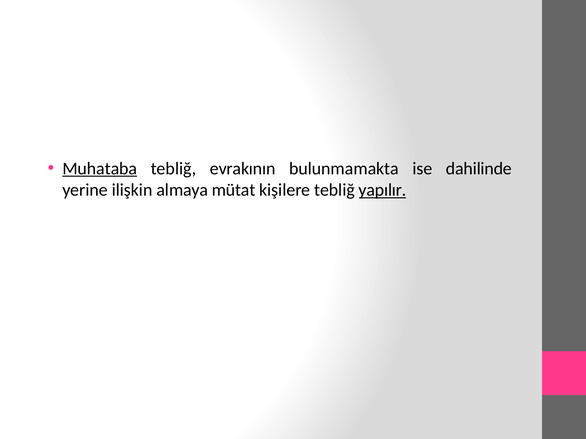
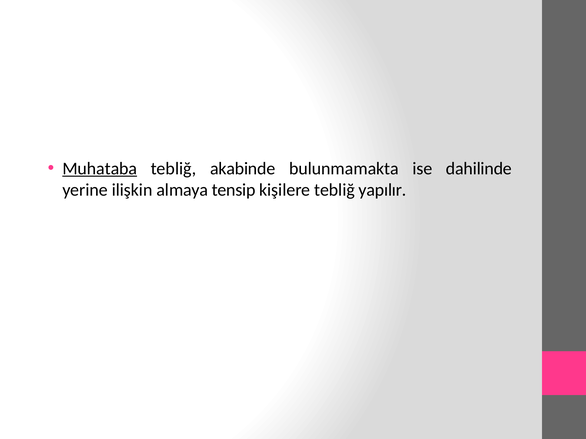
evrakının: evrakının -> akabinde (243, 169)
mütat: mütat -> tensip (234, 190)
yapılır underline: present -> none (383, 190)
